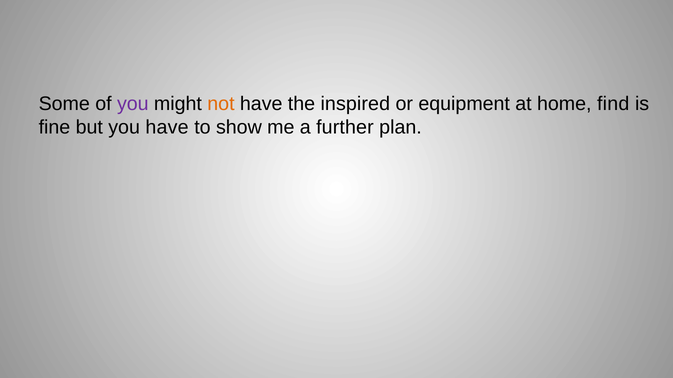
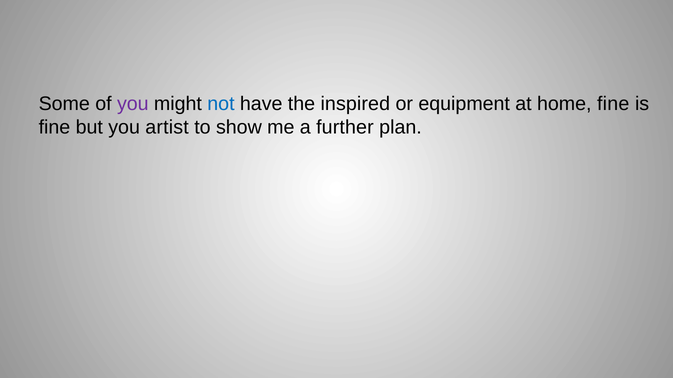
not colour: orange -> blue (221, 104)
home find: find -> fine (613, 104)
you have: have -> artist (167, 128)
